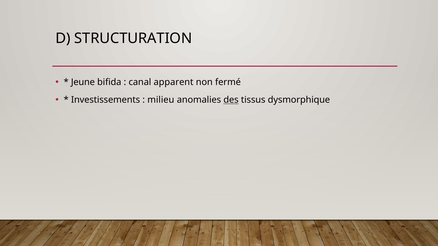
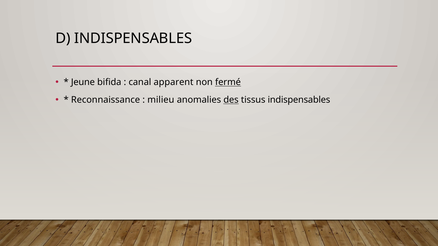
D STRUCTURATION: STRUCTURATION -> INDISPENSABLES (133, 38)
fermé underline: none -> present (228, 82)
Investissements: Investissements -> Reconnaissance (106, 100)
tissus dysmorphique: dysmorphique -> indispensables (299, 100)
